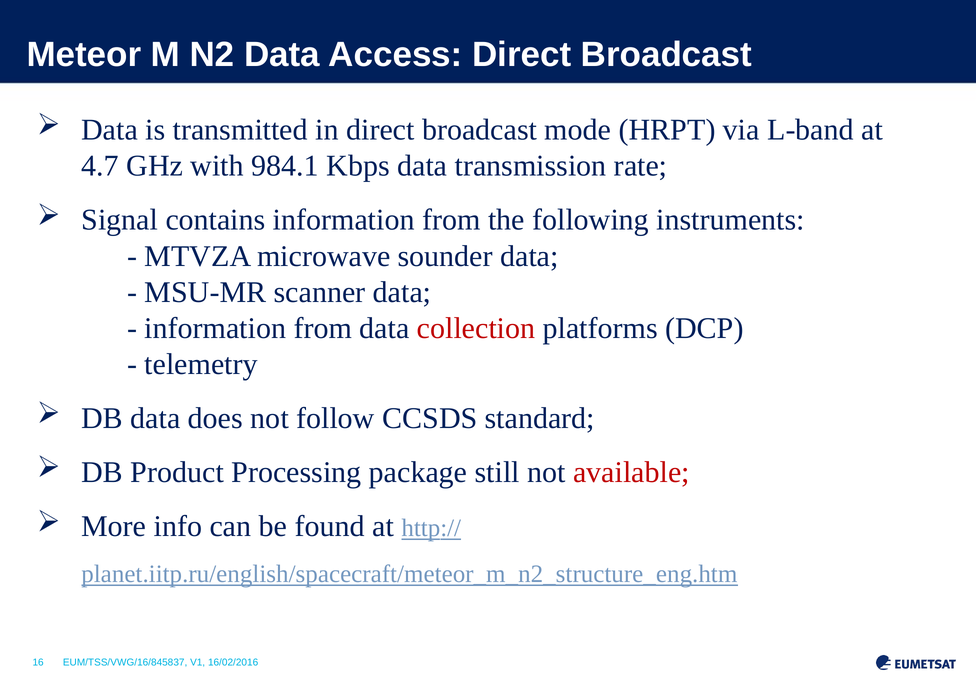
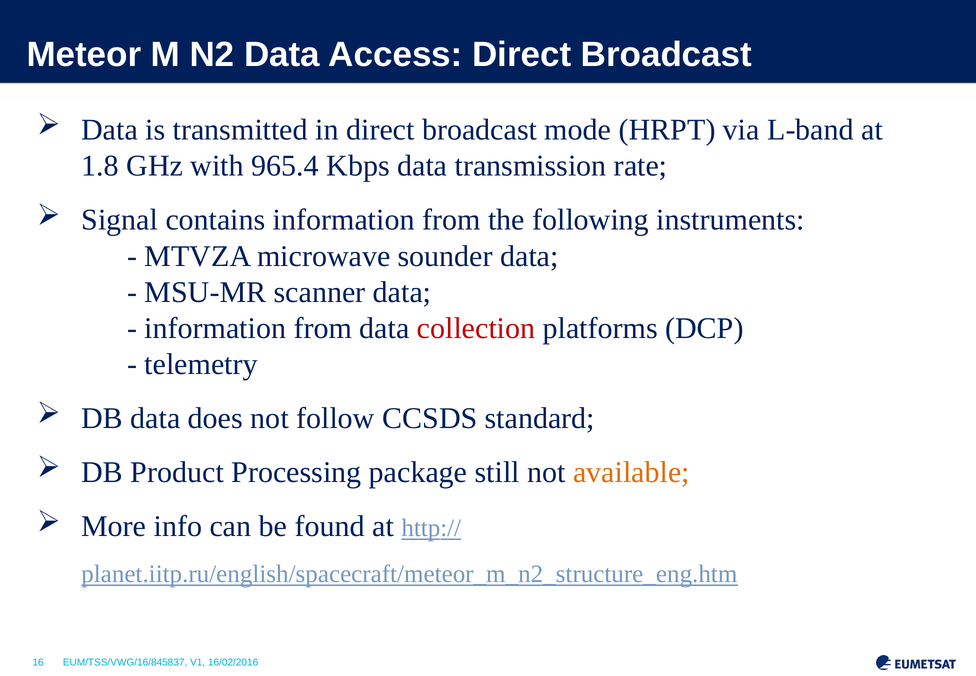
4.7: 4.7 -> 1.8 (100, 166)
984.1: 984.1 -> 965.4 (285, 166)
available colour: red -> orange (631, 472)
